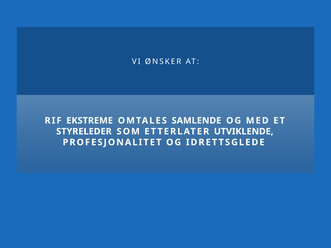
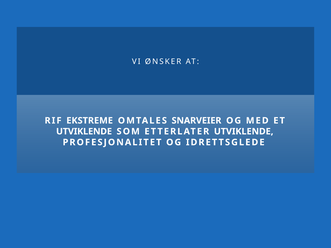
SAMLENDE: SAMLENDE -> SNARVEIER (197, 121)
STYRELEDER: STYRELEDER -> UTVIKLENDE (84, 132)
